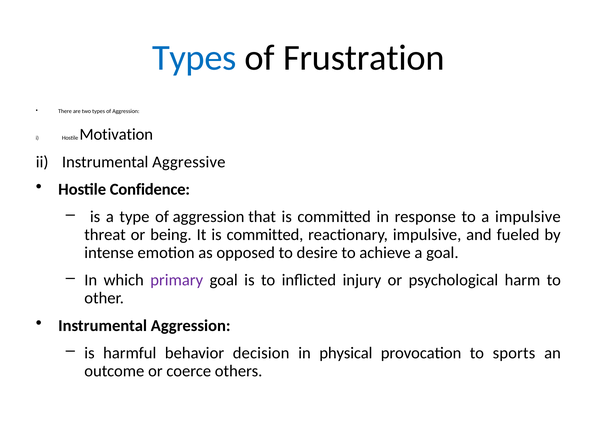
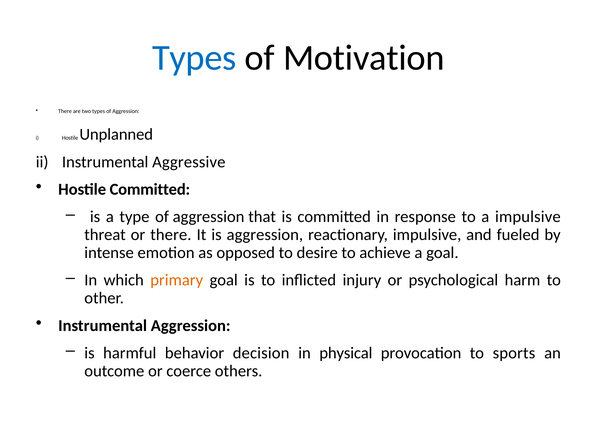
Frustration: Frustration -> Motivation (364, 58)
Motivation: Motivation -> Unplanned (116, 134)
Hostile Confidence: Confidence -> Committed (150, 189)
or being: being -> there (171, 235)
It is committed: committed -> aggression (265, 235)
primary colour: purple -> orange (177, 280)
